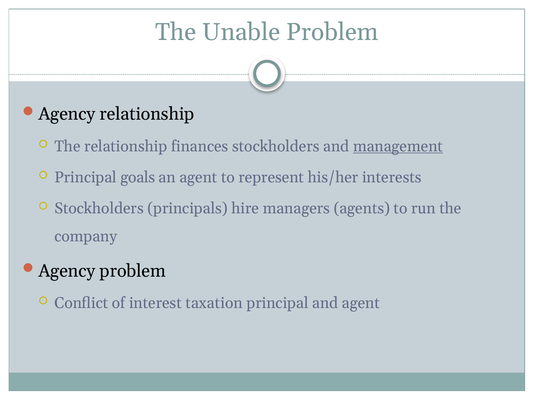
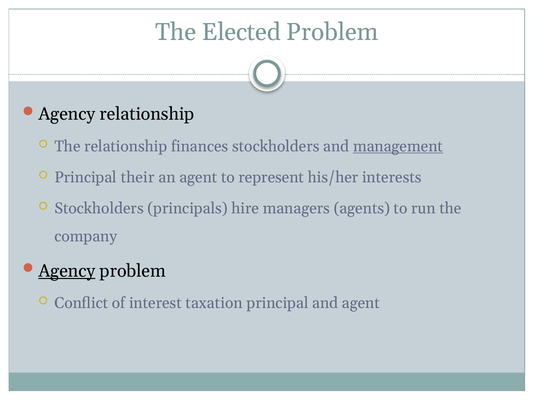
Unable: Unable -> Elected (241, 32)
goals: goals -> their (138, 178)
Agency underline: none -> present (67, 271)
